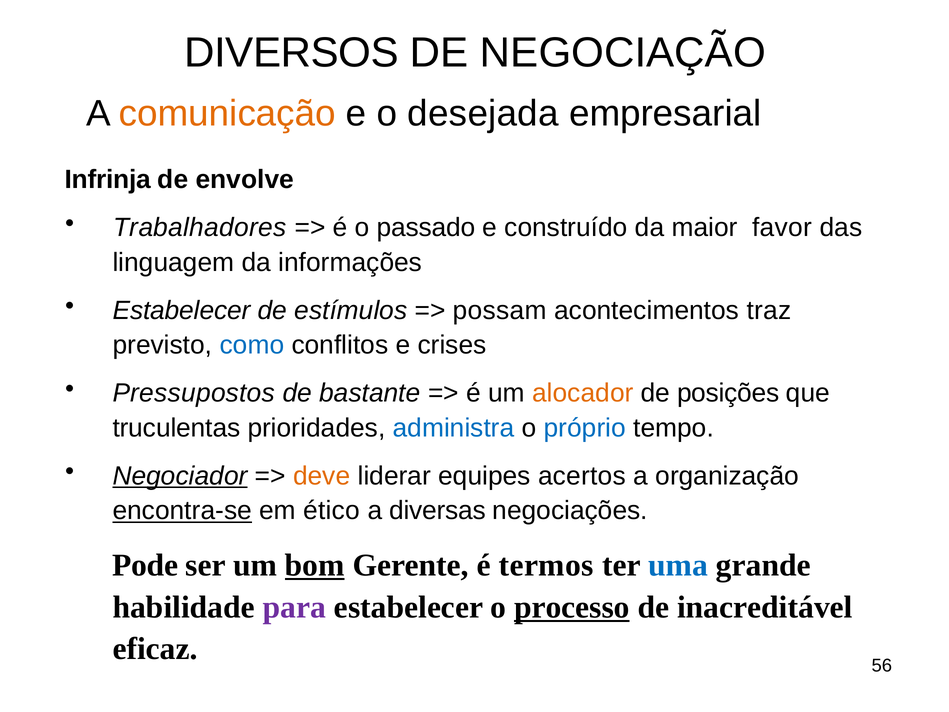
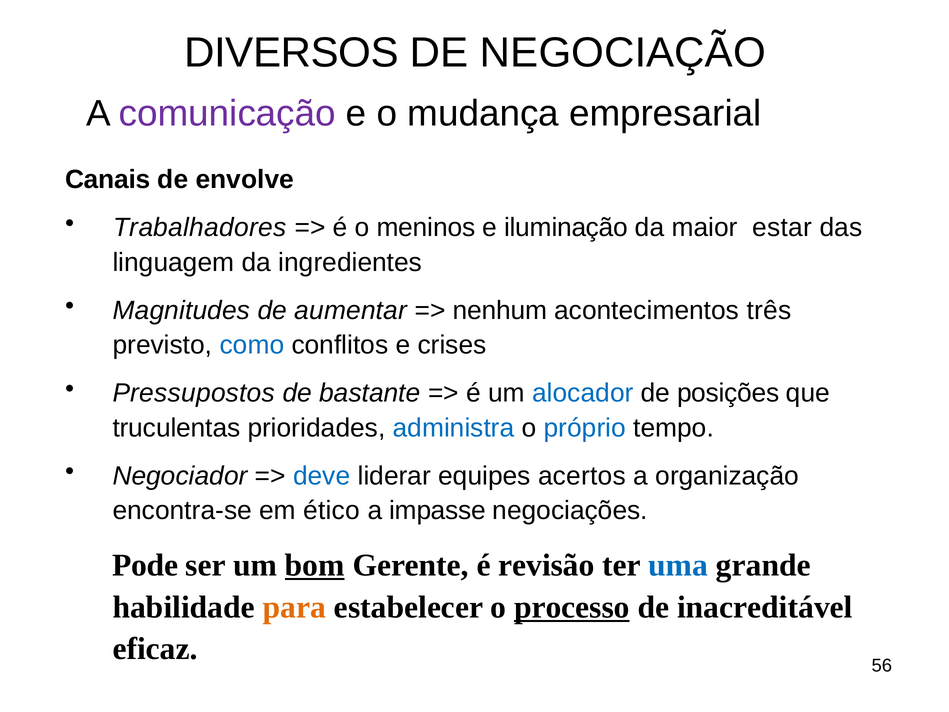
comunicação colour: orange -> purple (227, 113)
desejada: desejada -> mudança (483, 113)
Infrinja: Infrinja -> Canais (108, 180)
passado: passado -> meninos (426, 227)
construído: construído -> iluminação (566, 227)
favor: favor -> estar (782, 227)
informações: informações -> ingredientes (350, 262)
Estabelecer: Estabelecer -> Magnitudes (181, 310)
estímulos: estímulos -> aumentar (351, 310)
possam: possam -> nenhum (500, 310)
traz: traz -> três (769, 310)
alocador colour: orange -> blue (583, 393)
Negociador underline: present -> none (180, 476)
deve colour: orange -> blue (322, 476)
encontra-se underline: present -> none (182, 511)
diversas: diversas -> impasse (438, 511)
termos: termos -> revisão (546, 565)
para colour: purple -> orange (294, 607)
